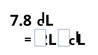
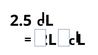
7.8: 7.8 -> 2.5 (21, 21)
